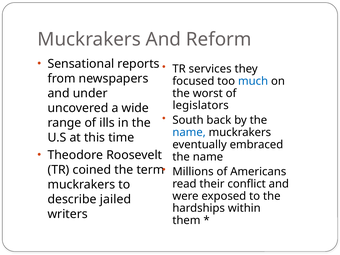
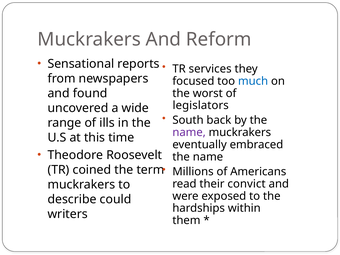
under: under -> found (90, 93)
name colour: blue -> purple (189, 132)
conflict: conflict -> convict (247, 184)
jailed: jailed -> could (116, 199)
